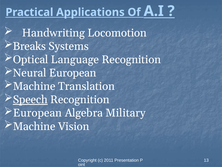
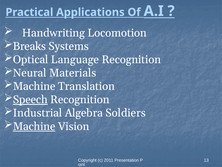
Neural European: European -> Materials (73, 73)
European: European -> Industrial (38, 113)
Military: Military -> Soldiers (126, 113)
Machine underline: none -> present (34, 126)
